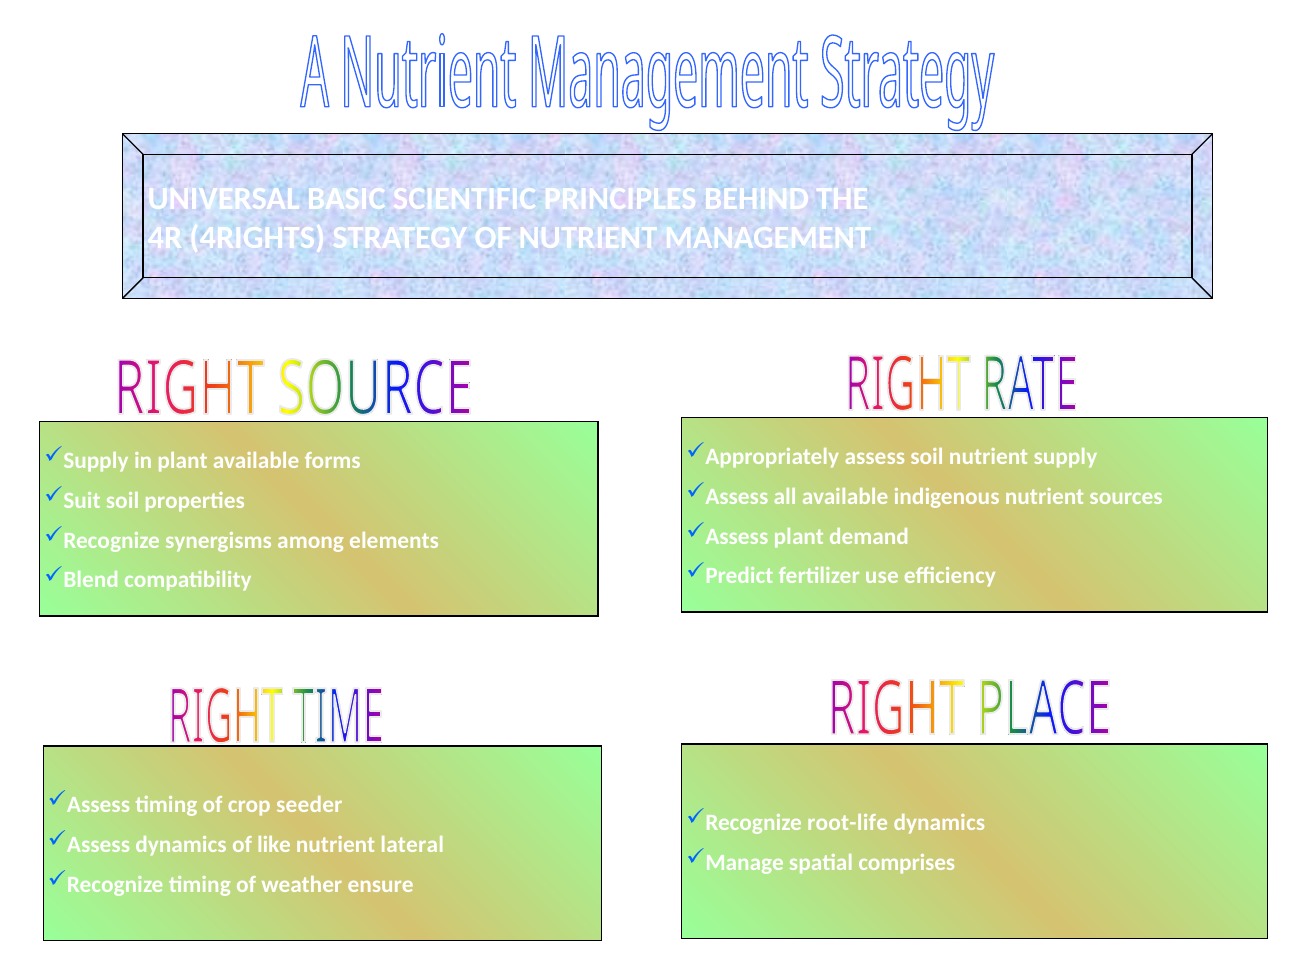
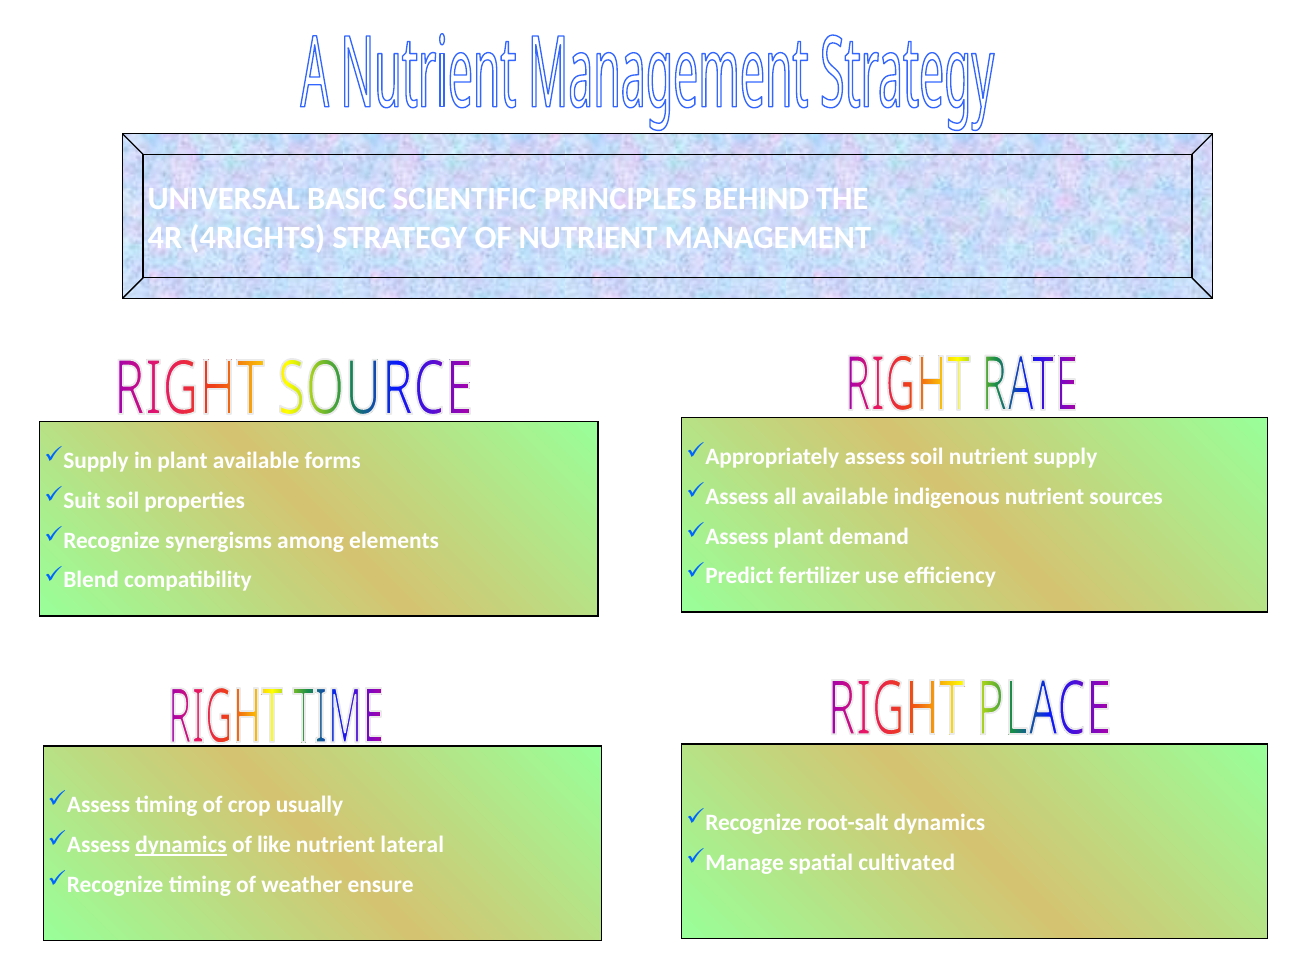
seeder: seeder -> usually (310, 805)
root-life: root-life -> root-salt (848, 823)
dynamics underline: none -> present (181, 845)
comprises: comprises -> cultivated (907, 862)
